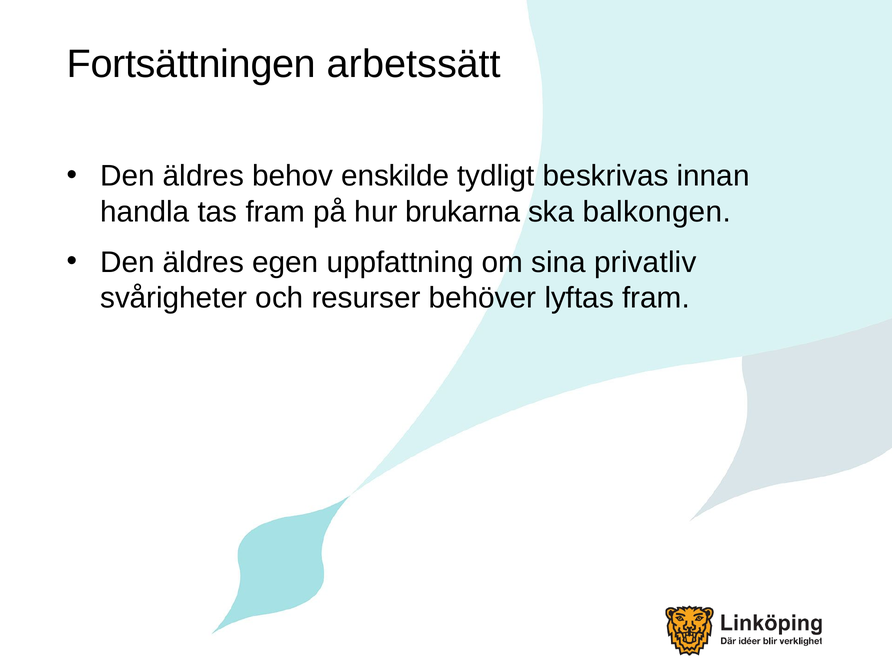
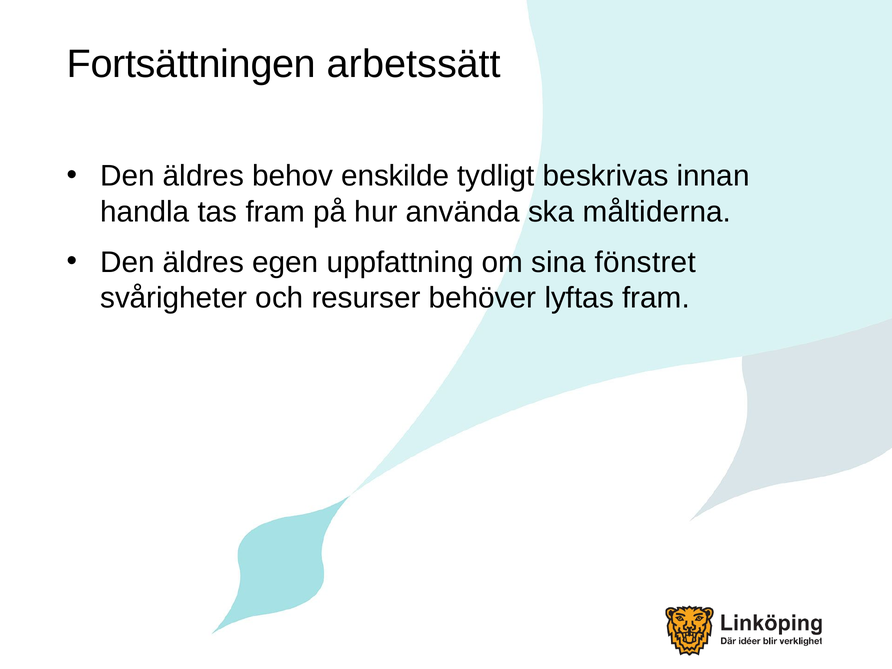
brukarna: brukarna -> använda (463, 212)
balkongen: balkongen -> måltiderna (657, 212)
privatliv: privatliv -> fönstret (645, 262)
